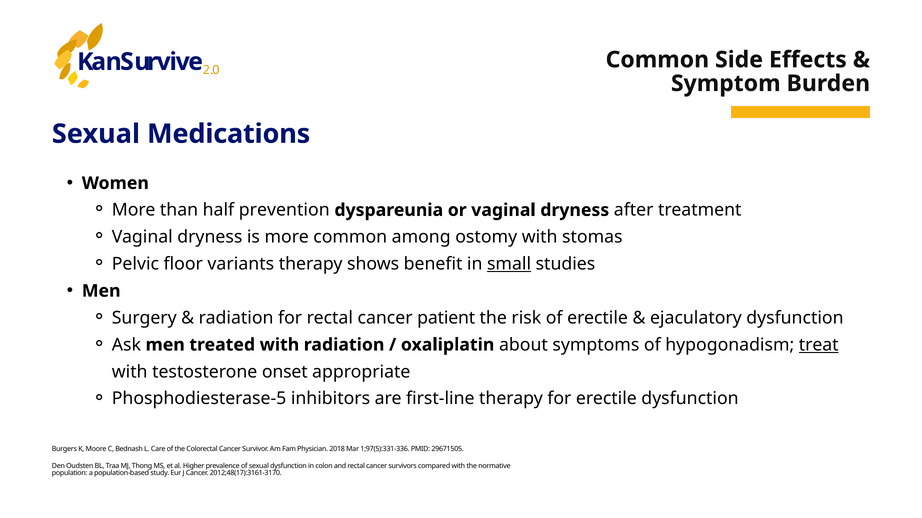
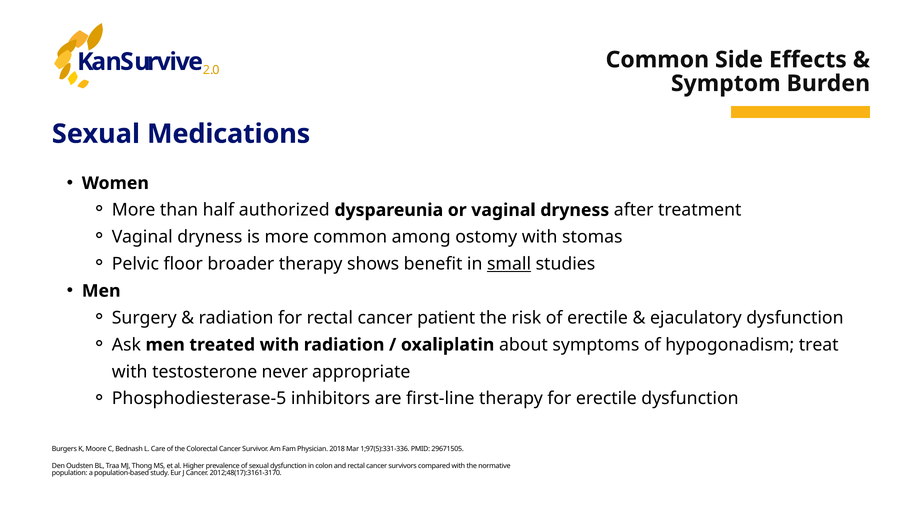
prevention: prevention -> authorized (284, 210)
variants: variants -> broader (241, 264)
treat underline: present -> none (819, 345)
onset: onset -> never (285, 372)
